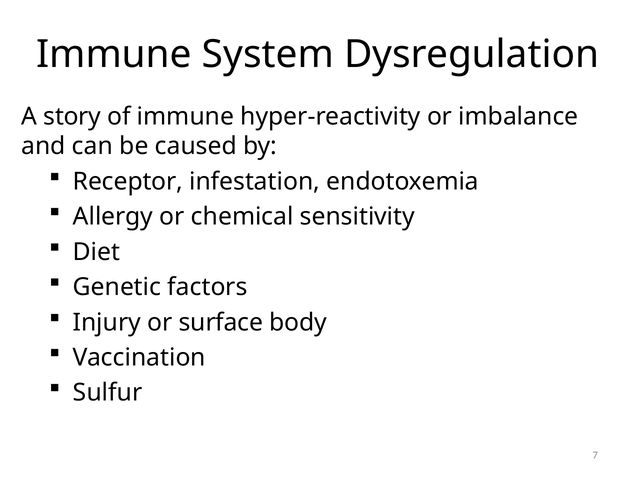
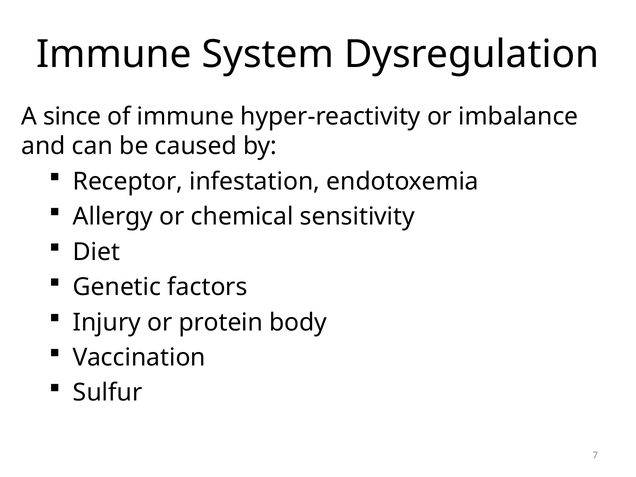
story: story -> since (72, 117)
surface: surface -> protein (221, 322)
